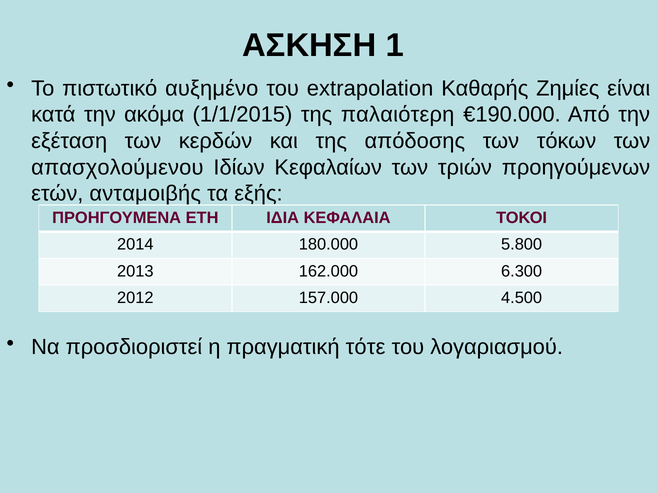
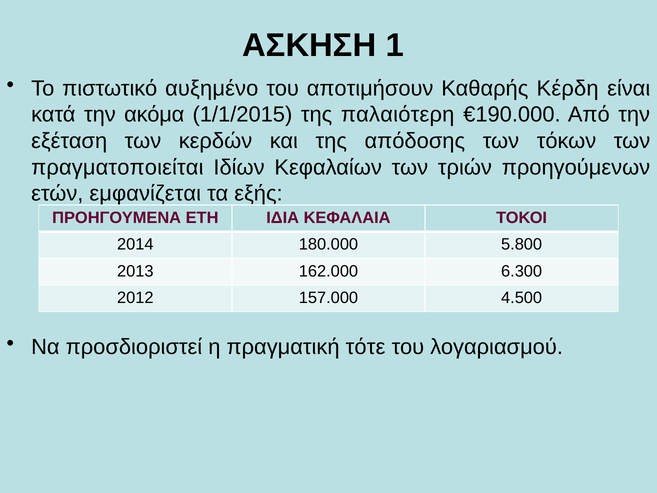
extrapolation: extrapolation -> αποτιμήσουν (370, 88)
Ζημίες: Ζημίες -> Κέρδη (568, 88)
απασχολούμενου: απασχολούμενου -> πραγματοποιείται (117, 167)
ανταμοιβής: ανταμοιβής -> εμφανίζεται (145, 194)
